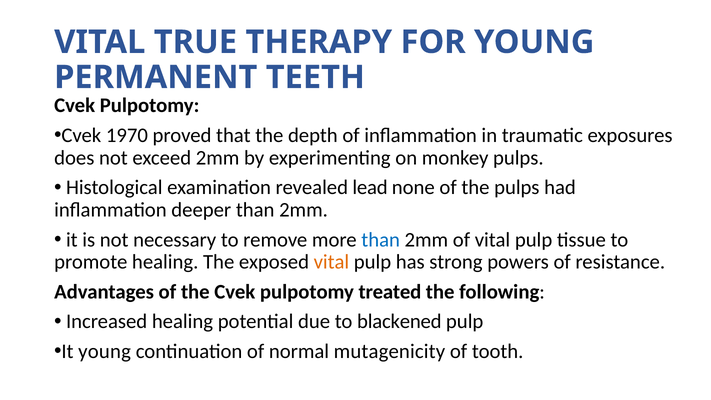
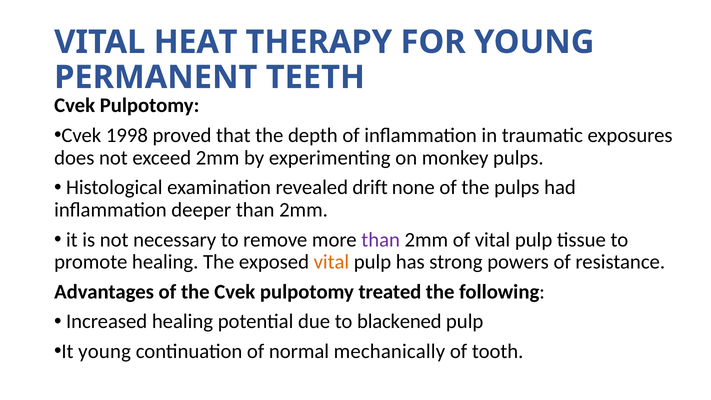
TRUE: TRUE -> HEAT (196, 42)
1970: 1970 -> 1998 (127, 135)
lead: lead -> drift (370, 187)
than colour: blue -> purple (381, 240)
mutagenicity: mutagenicity -> mechanically (389, 351)
